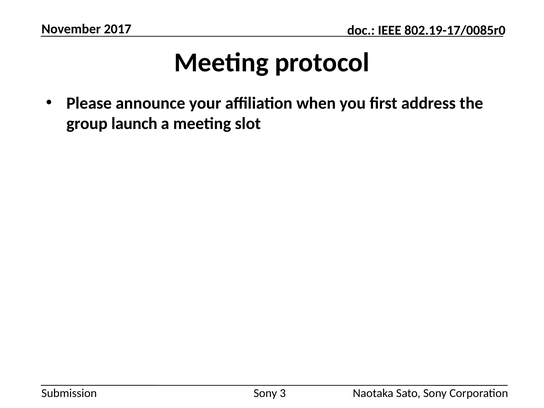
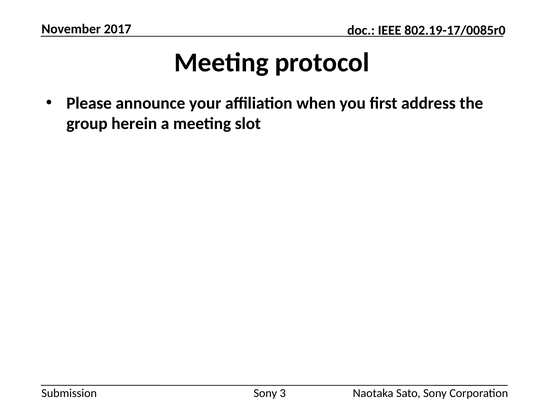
launch: launch -> herein (134, 124)
